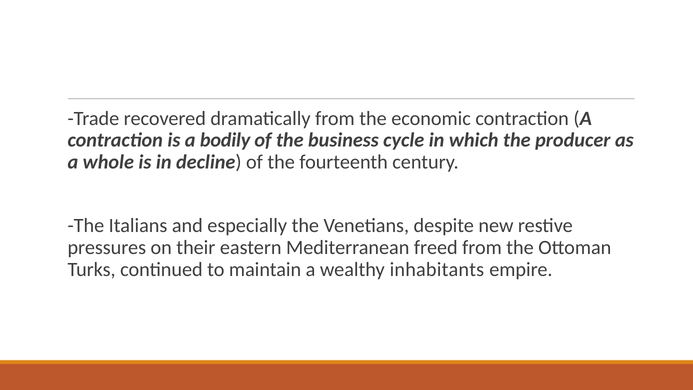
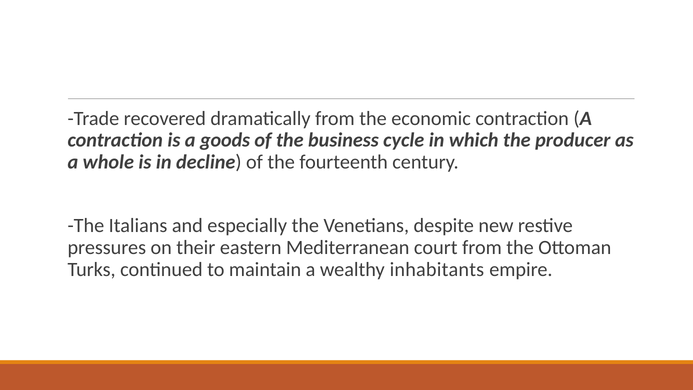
bodily: bodily -> goods (225, 140)
freed: freed -> court (436, 247)
